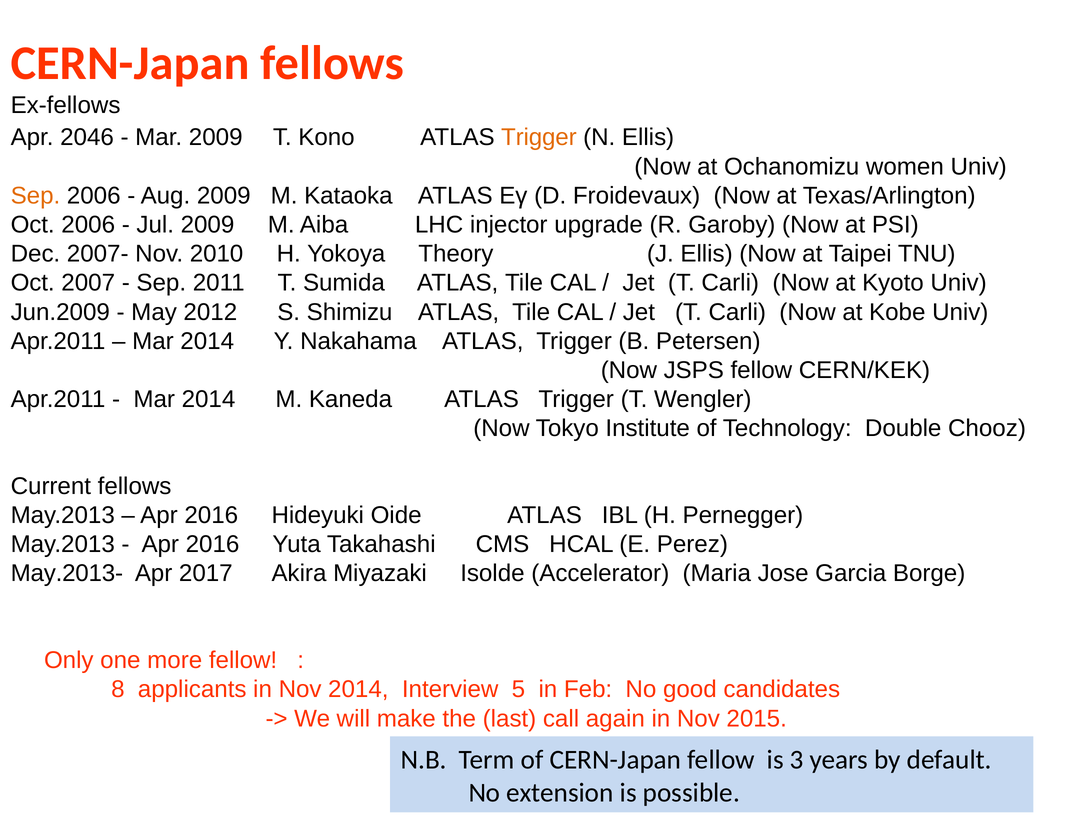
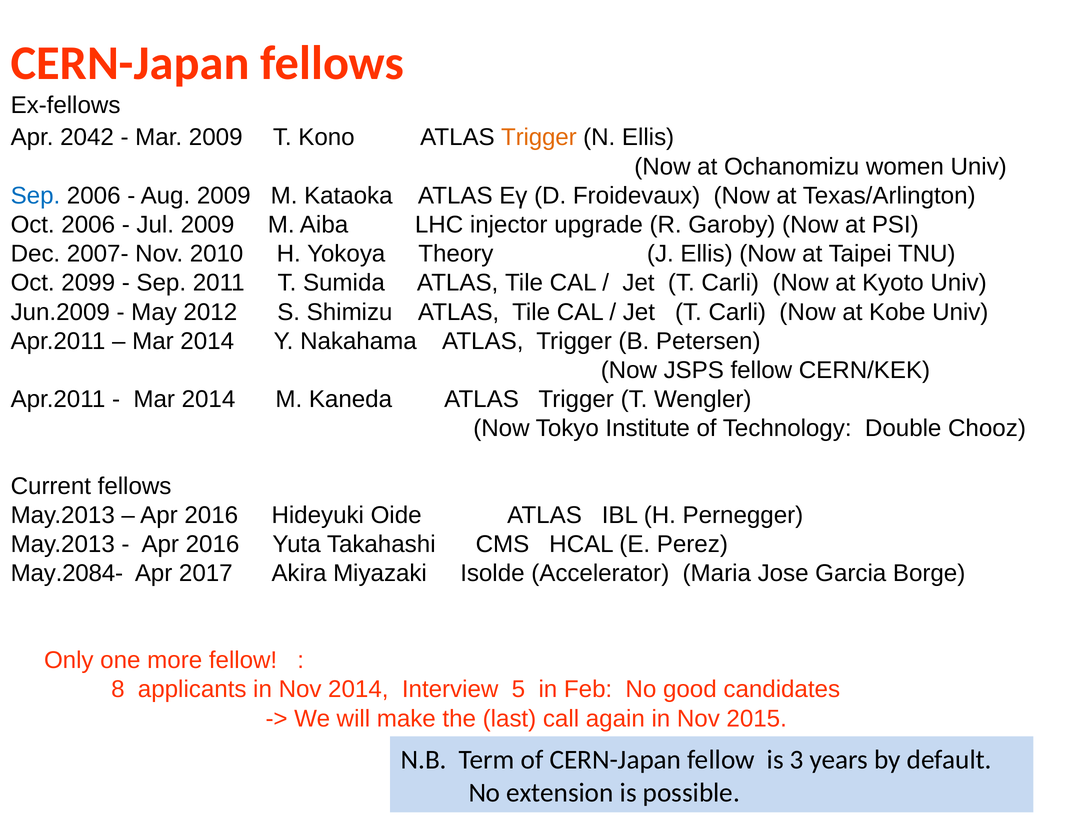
2046: 2046 -> 2042 (87, 137)
Sep colour: orange -> blue (35, 196)
2007: 2007 -> 2099 (88, 283)
May.2013-: May.2013- -> May.2084- (67, 573)
